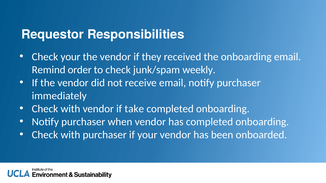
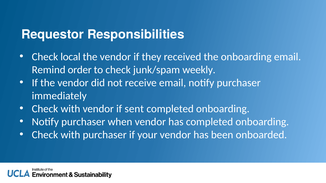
Check your: your -> local (70, 57)
take: take -> sent (134, 109)
